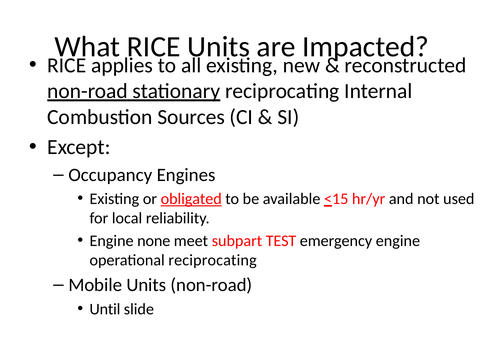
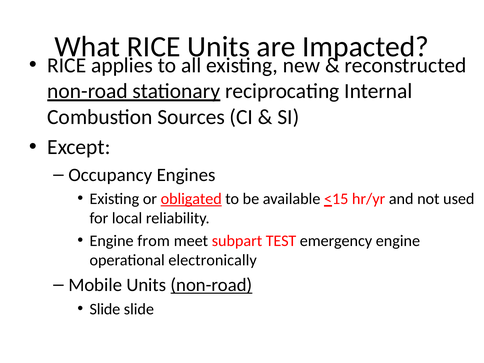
none: none -> from (154, 241)
operational reciprocating: reciprocating -> electronically (213, 260)
non-road underline: none -> present (211, 285)
Until: Until -> Slide (105, 309)
